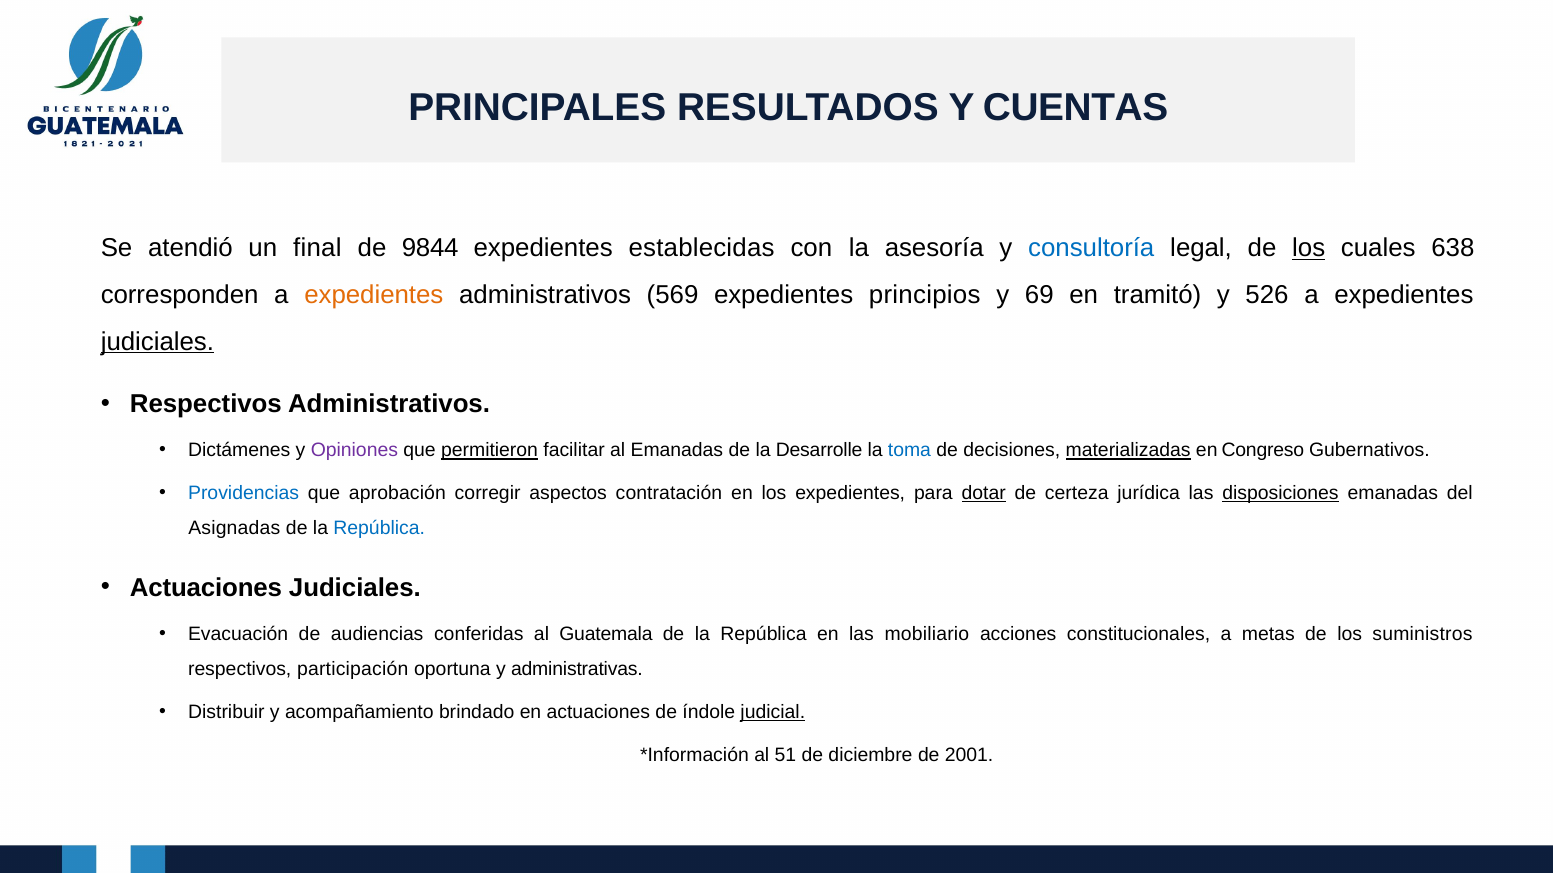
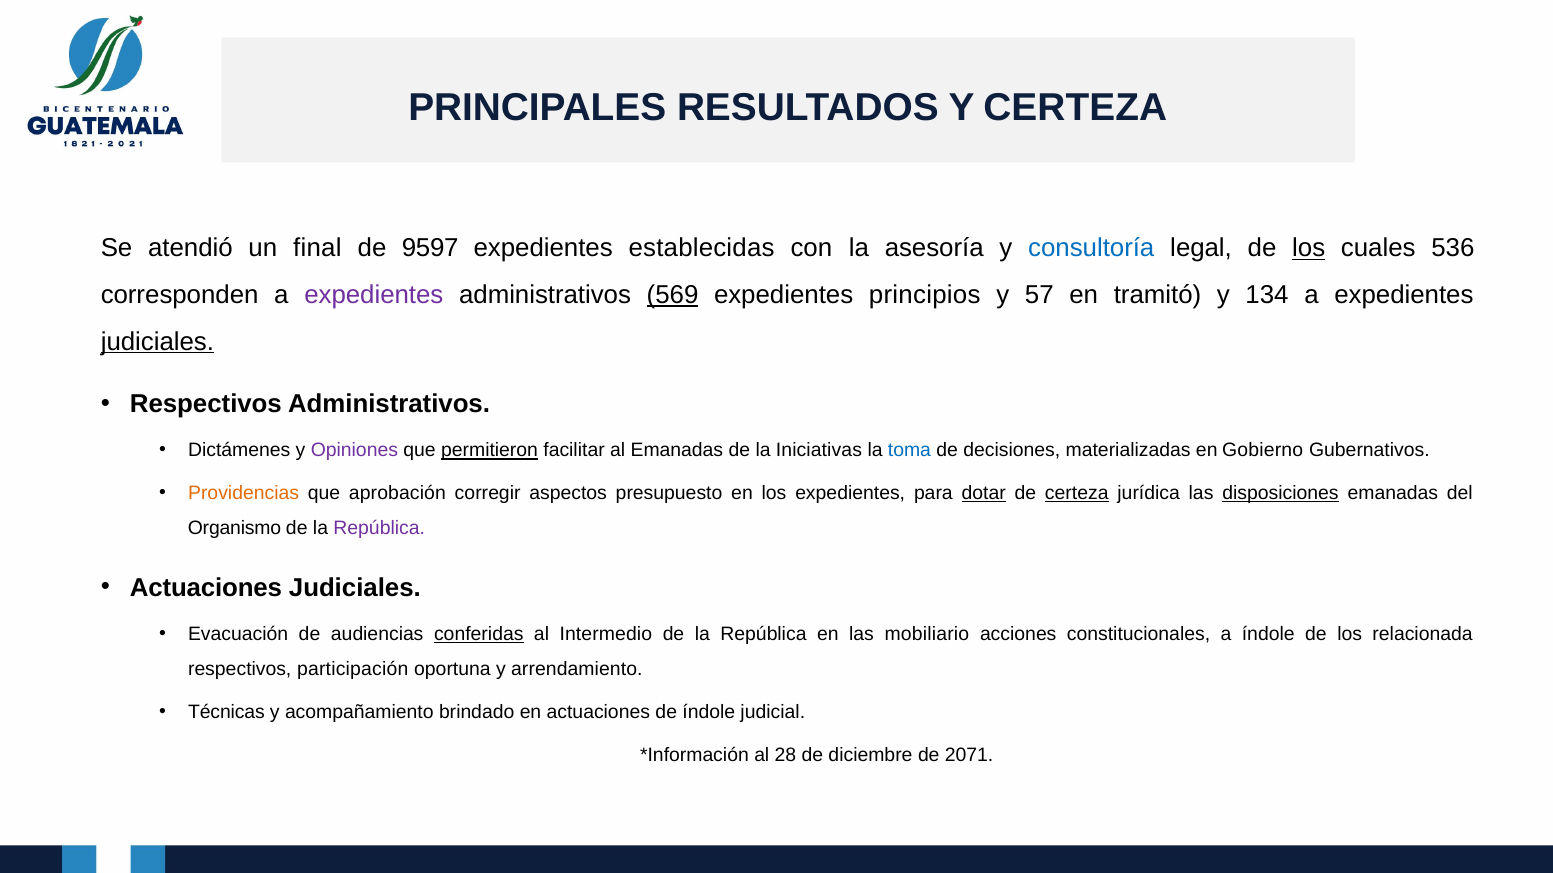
Y CUENTAS: CUENTAS -> CERTEZA (1075, 108)
9844: 9844 -> 9597 (430, 249)
638: 638 -> 536 (1453, 249)
expedientes colour: orange -> purple (374, 295)
569 underline: none -> present (673, 295)
69: 69 -> 57 (1039, 295)
526: 526 -> 134 (1267, 295)
Desarrolle: Desarrolle -> Iniciativas (819, 451)
materializadas underline: present -> none (1128, 451)
Congreso: Congreso -> Gobierno (1263, 451)
Providencias colour: blue -> orange (244, 494)
contratación: contratación -> presupuesto (669, 494)
certeza underline: none -> present (1077, 494)
Asignadas: Asignadas -> Organismo (235, 529)
República colour: blue -> purple (379, 529)
conferidas underline: none -> present (479, 635)
Guatemala: Guatemala -> Intermedio (606, 635)
a metas: metas -> índole (1268, 635)
suministros: suministros -> relacionada (1423, 635)
administrativas: administrativas -> arrendamiento (577, 670)
Distribuir: Distribuir -> Técnicas (226, 713)
judicial underline: present -> none (773, 713)
51: 51 -> 28 (785, 756)
2001: 2001 -> 2071 (969, 756)
